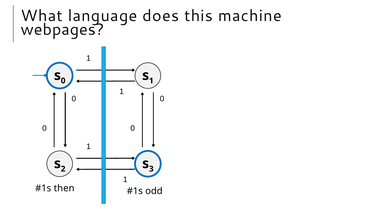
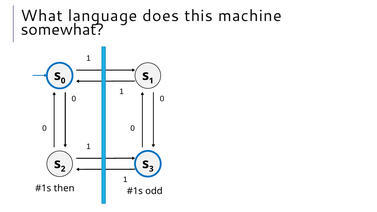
webpages: webpages -> somewhat (63, 30)
